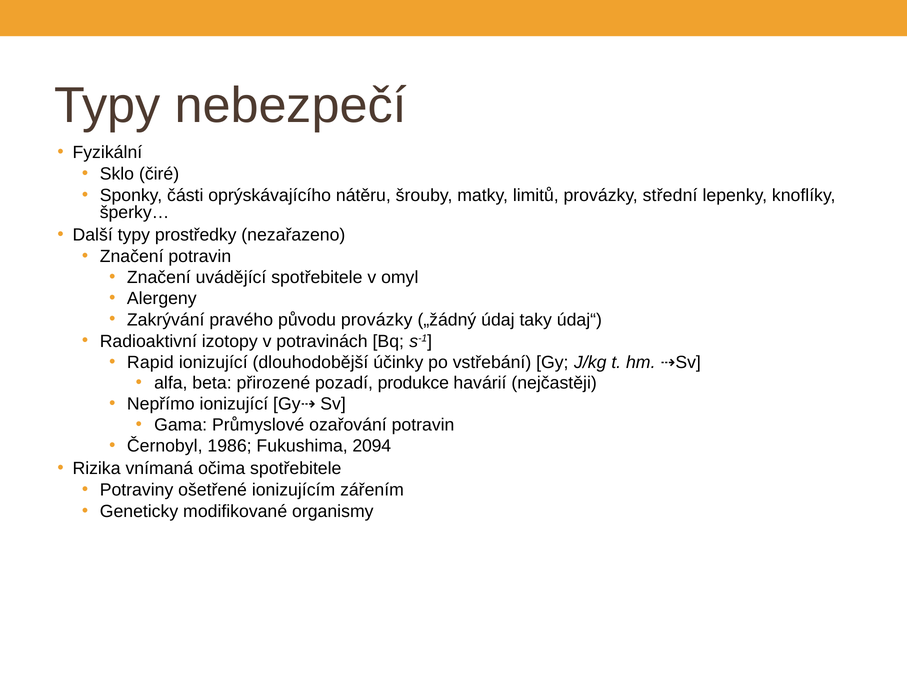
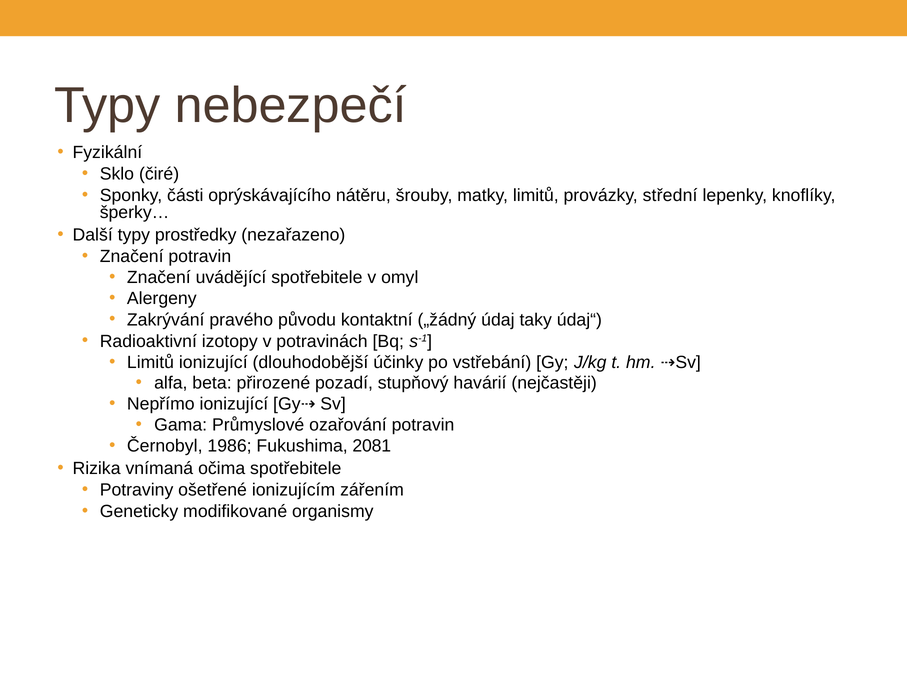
původu provázky: provázky -> kontaktní (377, 320)
Rapid: Rapid -> Limitů (150, 362)
produkce: produkce -> stupňový (413, 383)
2094: 2094 -> 2081 (372, 446)
